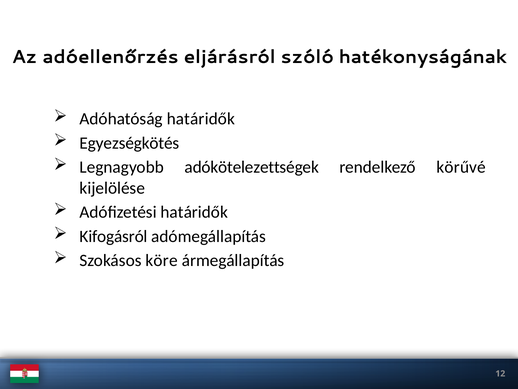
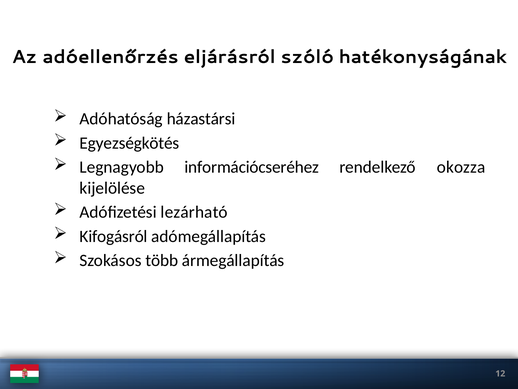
Adóhatóság határidők: határidők -> házastársi (201, 119)
adókötelezettségek: adókötelezettségek -> információcseréhez (252, 167)
körűvé: körűvé -> okozza (461, 167)
Adófizetési határidők: határidők -> lezárható (194, 212)
köre: köre -> több (162, 260)
